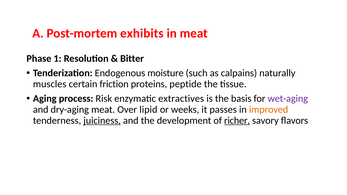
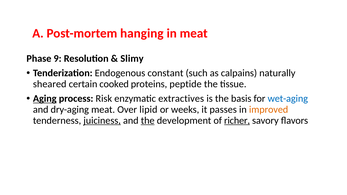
exhibits: exhibits -> hanging (142, 33)
1: 1 -> 9 (58, 59)
Bitter: Bitter -> Slimy (132, 59)
moisture: moisture -> constant (165, 73)
muscles: muscles -> sheared (50, 84)
friction: friction -> cooked (114, 84)
Aging underline: none -> present (45, 99)
wet-aging colour: purple -> blue (288, 99)
the underline: none -> present (148, 121)
